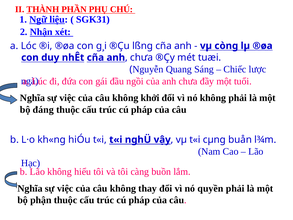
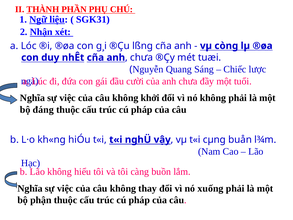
ngồi: ngồi -> cười (135, 81)
quyền: quyền -> xuống (210, 188)
